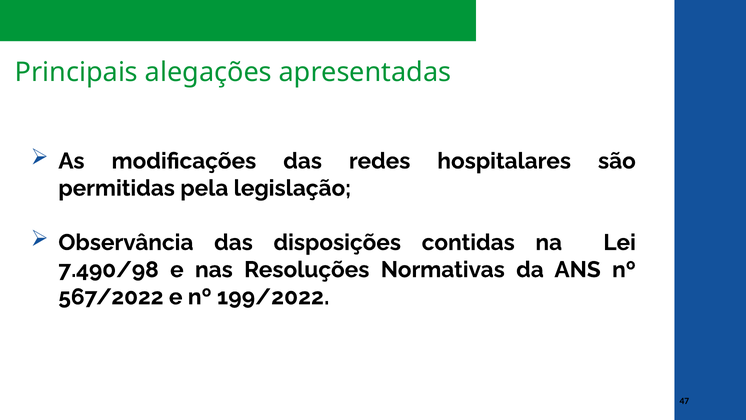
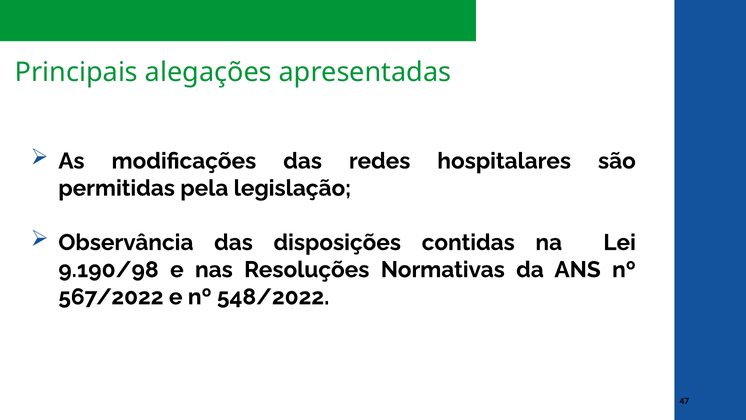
7.490/98: 7.490/98 -> 9.190/98 (108, 269)
199/2022: 199/2022 -> 548/2022 (273, 297)
